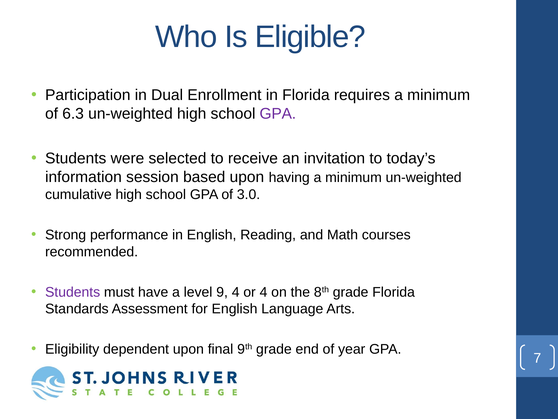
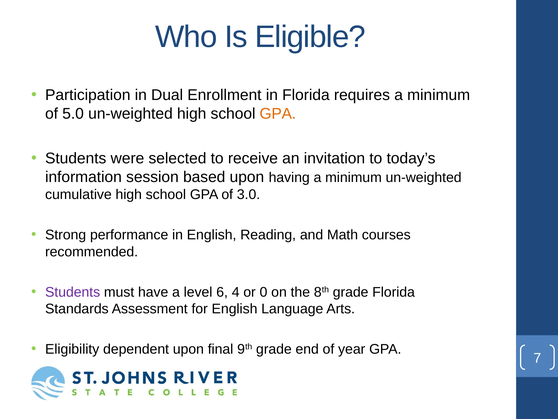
6.3: 6.3 -> 5.0 (73, 114)
GPA colour: purple -> orange (278, 114)
9: 9 -> 6 (222, 292)
or 4: 4 -> 0 (263, 292)
